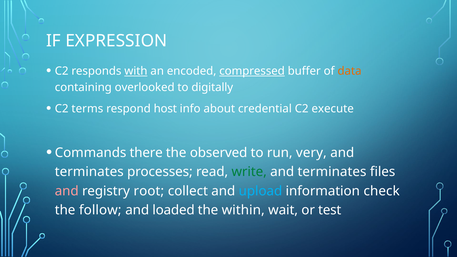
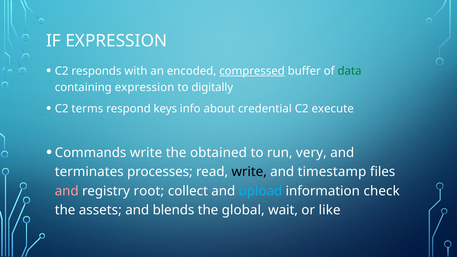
with underline: present -> none (136, 71)
data colour: orange -> green (350, 71)
containing overlooked: overlooked -> expression (145, 87)
host: host -> keys (165, 109)
Commands there: there -> write (146, 153)
observed: observed -> obtained (218, 153)
write colour: green -> black (249, 172)
terminates: terminates -> timestamp (332, 172)
follow: follow -> assets (100, 210)
loaded: loaded -> blends (173, 210)
within: within -> global (243, 210)
test: test -> like (330, 210)
